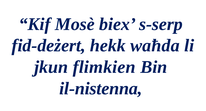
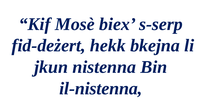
waħda: waħda -> bkejna (155, 46)
flimkien: flimkien -> nistenna (104, 67)
